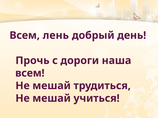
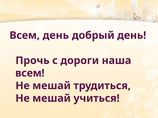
Всем лень: лень -> день (56, 35)
